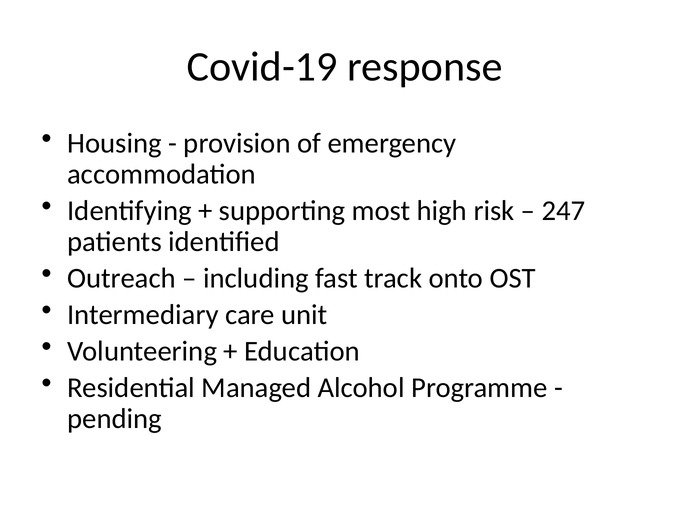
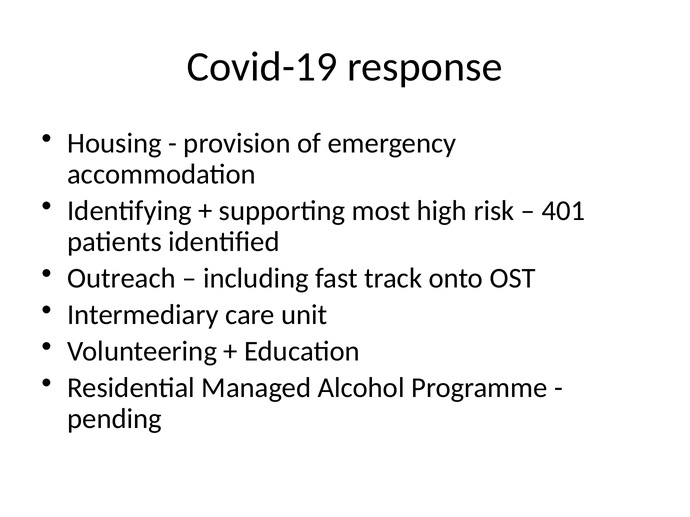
247: 247 -> 401 (563, 211)
